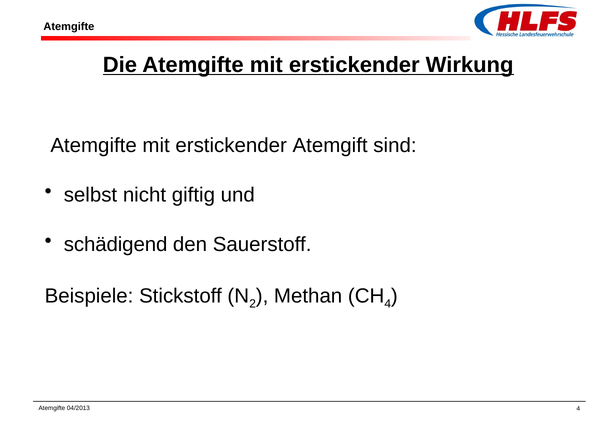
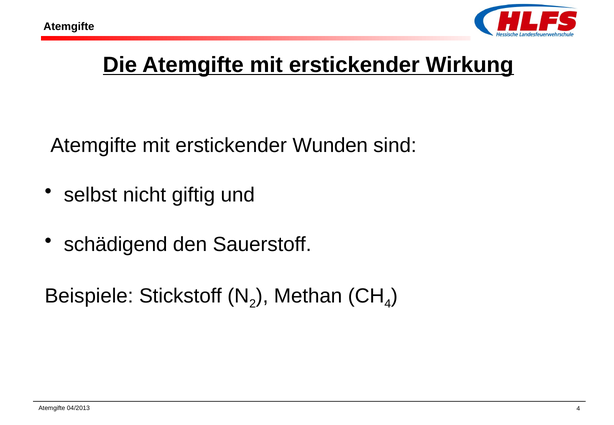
Atemgift: Atemgift -> Wunden (330, 146)
